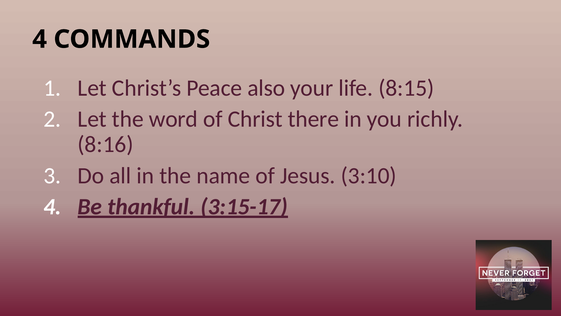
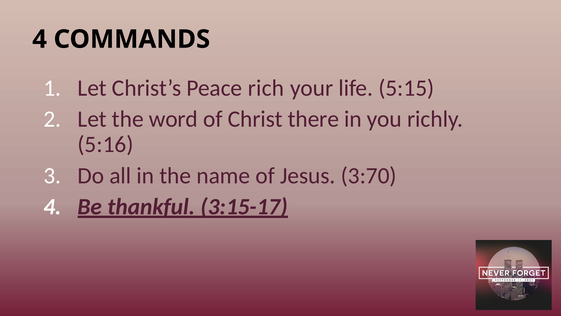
also: also -> rich (266, 88)
8:15: 8:15 -> 5:15 (406, 88)
8:16: 8:16 -> 5:16 (106, 144)
3:10: 3:10 -> 3:70 (369, 175)
